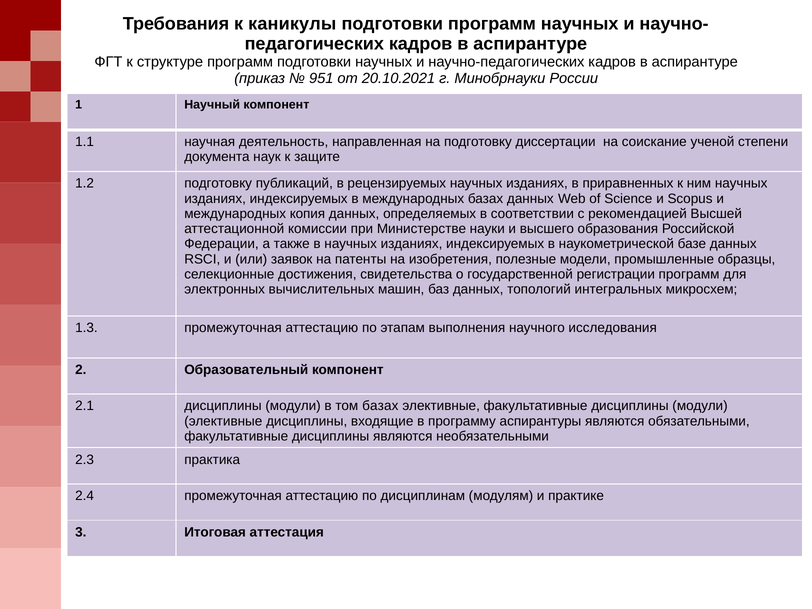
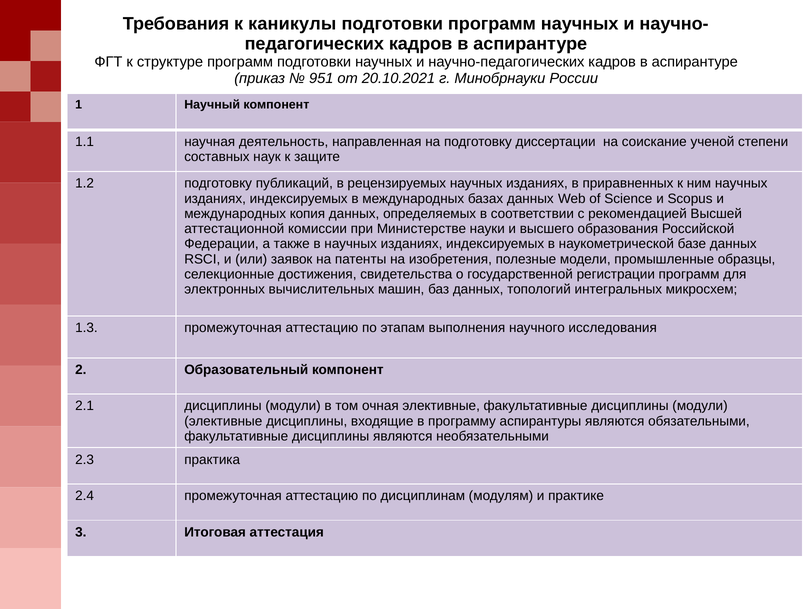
документа: документа -> составных (217, 157)
том базах: базах -> очная (380, 406)
